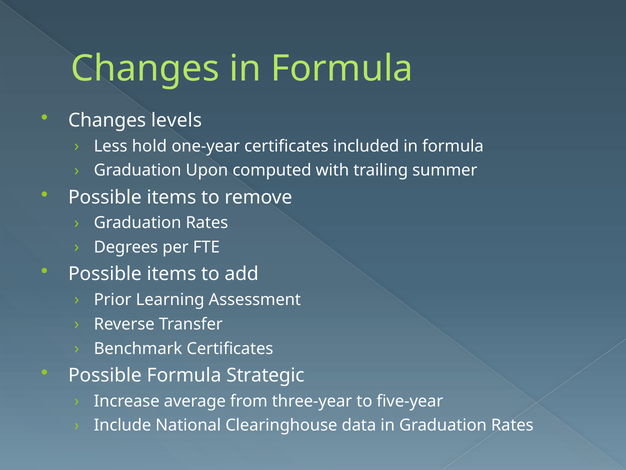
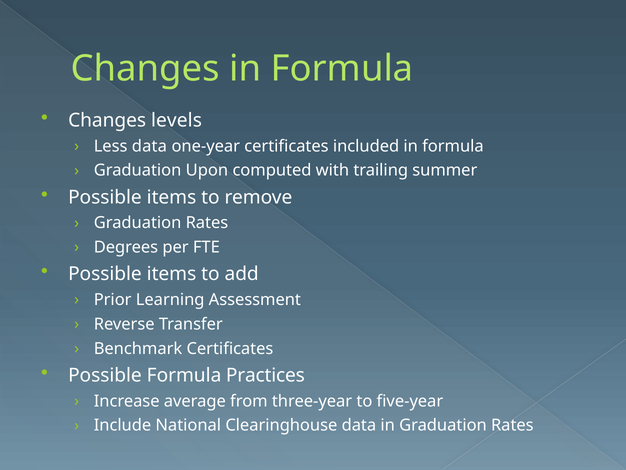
Less hold: hold -> data (149, 146)
Strategic: Strategic -> Practices (265, 375)
